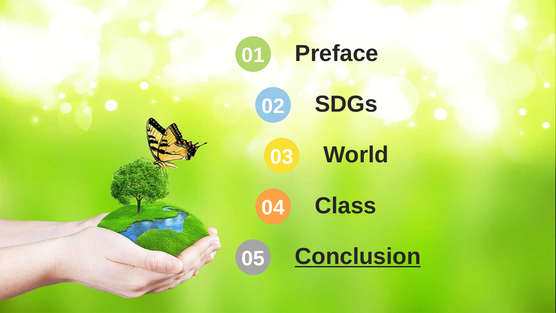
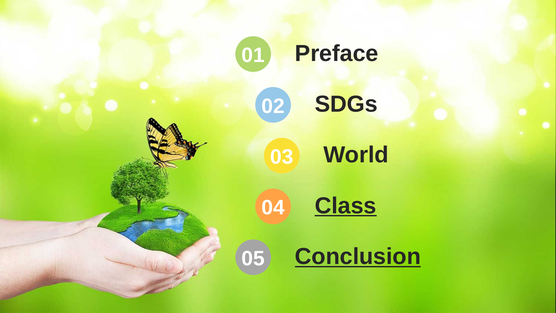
Class underline: none -> present (346, 206)
